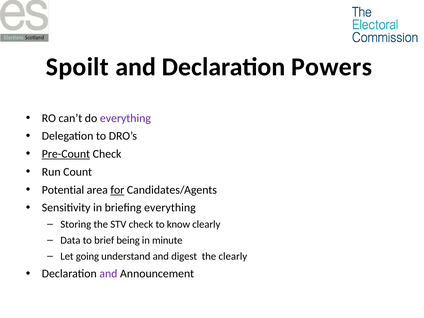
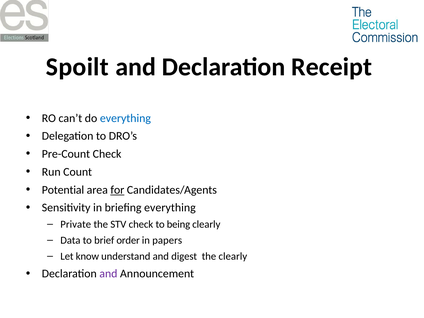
Powers: Powers -> Receipt (332, 67)
everything colour: purple -> blue (125, 118)
Pre-Count underline: present -> none (66, 154)
Storing: Storing -> Private (76, 224)
know: know -> being (178, 224)
being: being -> order (128, 240)
minute: minute -> papers (167, 240)
going: going -> know (87, 256)
